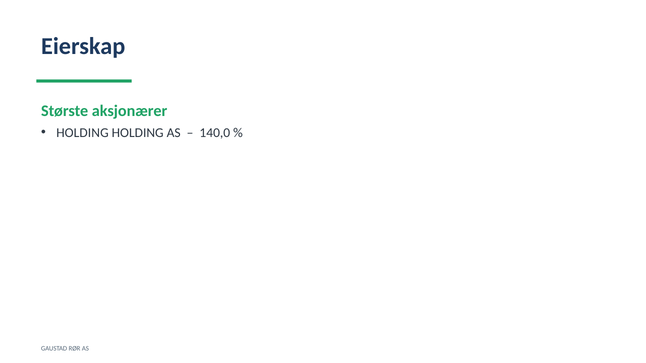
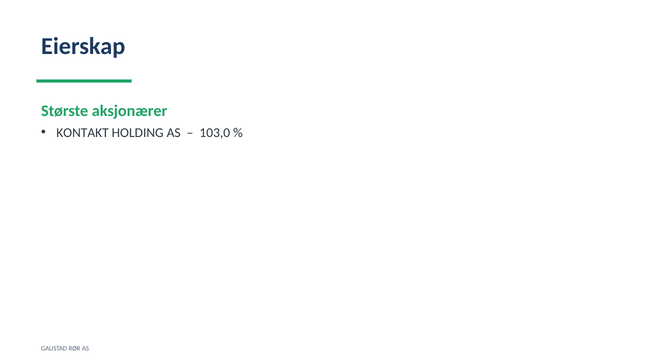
HOLDING: HOLDING -> KONTAKT (82, 133)
140,0: 140,0 -> 103,0 (215, 133)
